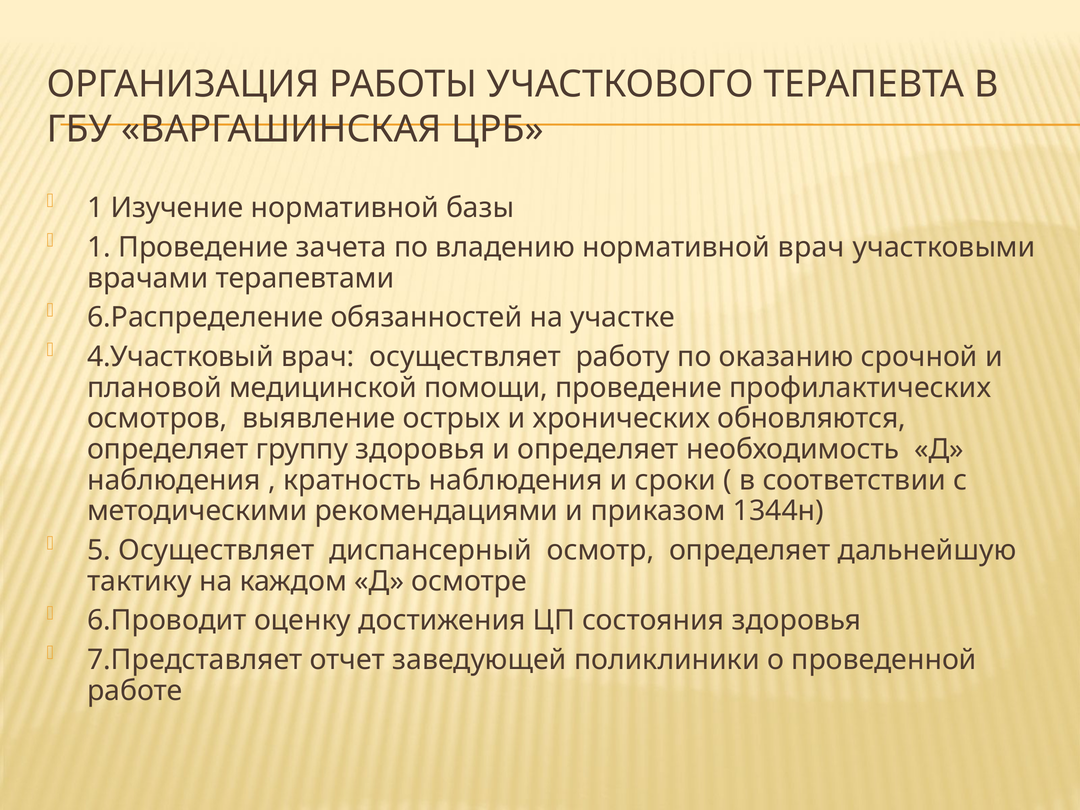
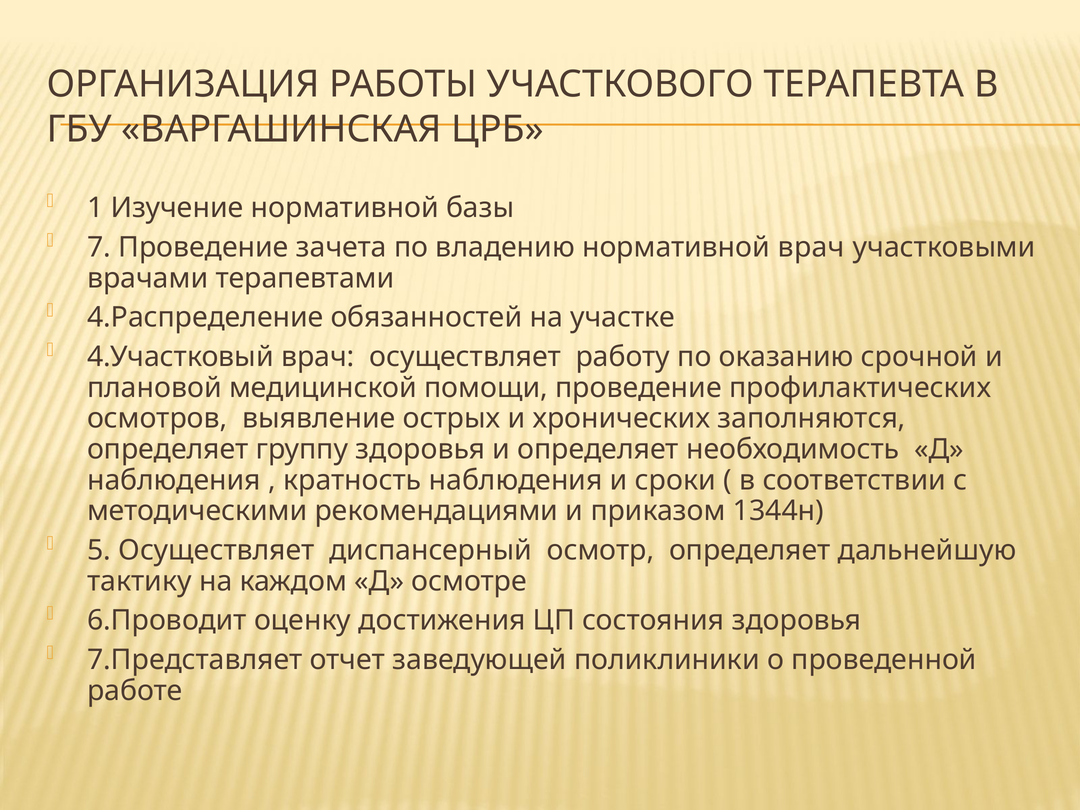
1: 1 -> 7 (99, 247)
6.Распределение: 6.Распределение -> 4.Распределение (205, 318)
обновляются: обновляются -> заполняются (812, 419)
